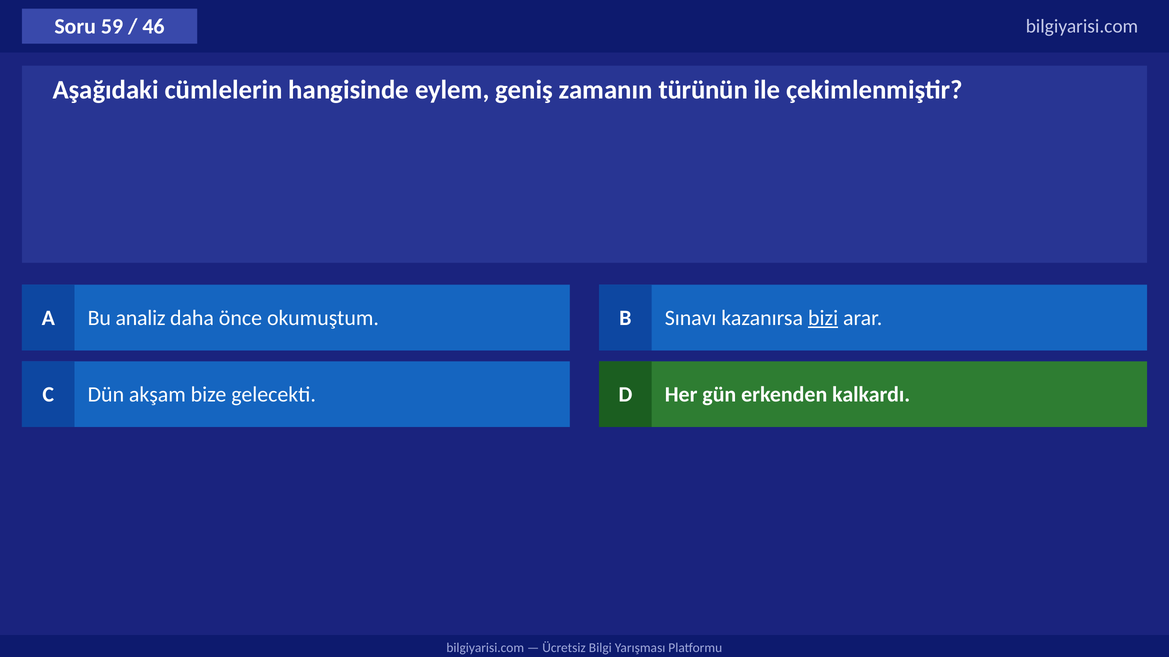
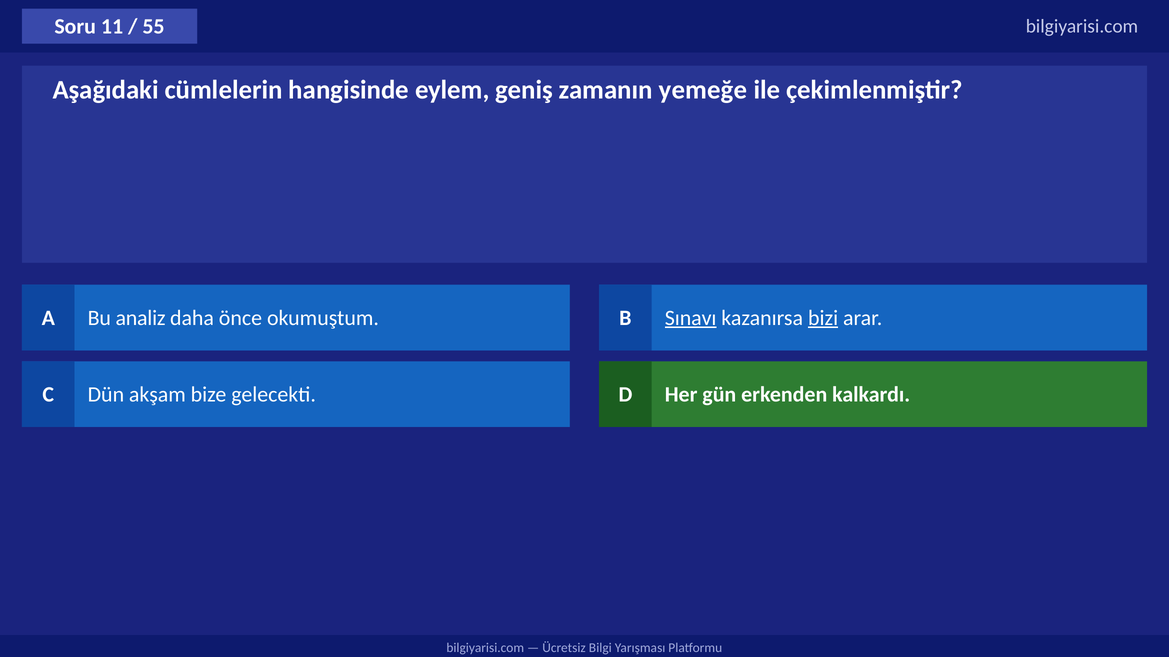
59: 59 -> 11 (112, 27)
46: 46 -> 55 (153, 27)
türünün: türünün -> yemeğe (703, 90)
Sınavı underline: none -> present (691, 318)
